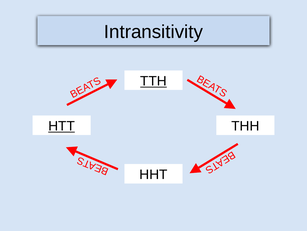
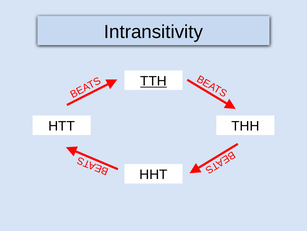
HTT underline: present -> none (62, 126)
